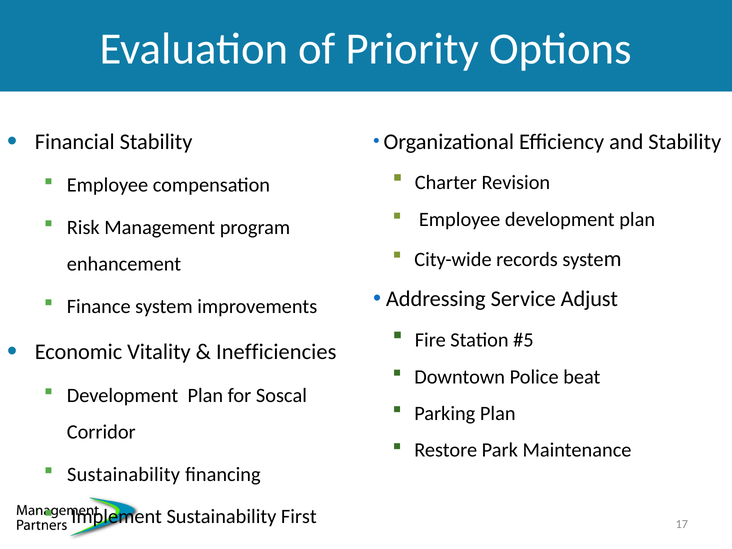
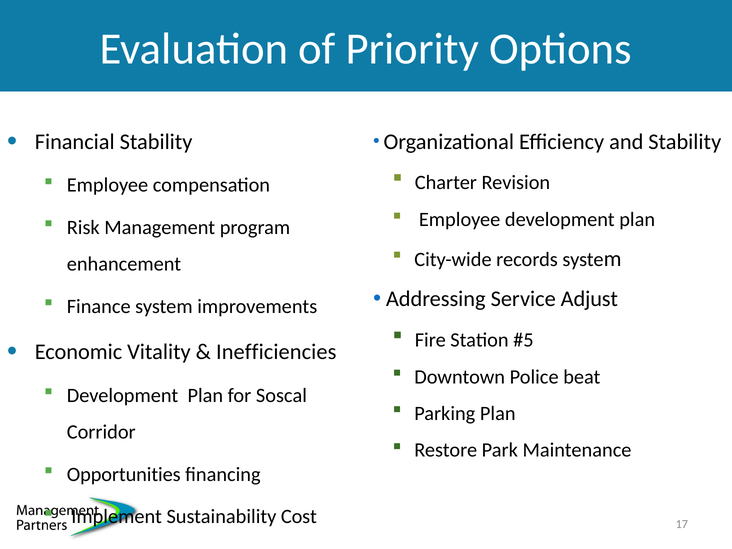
Sustainability: Sustainability -> Opportunities (124, 474)
First: First -> Cost (299, 517)
